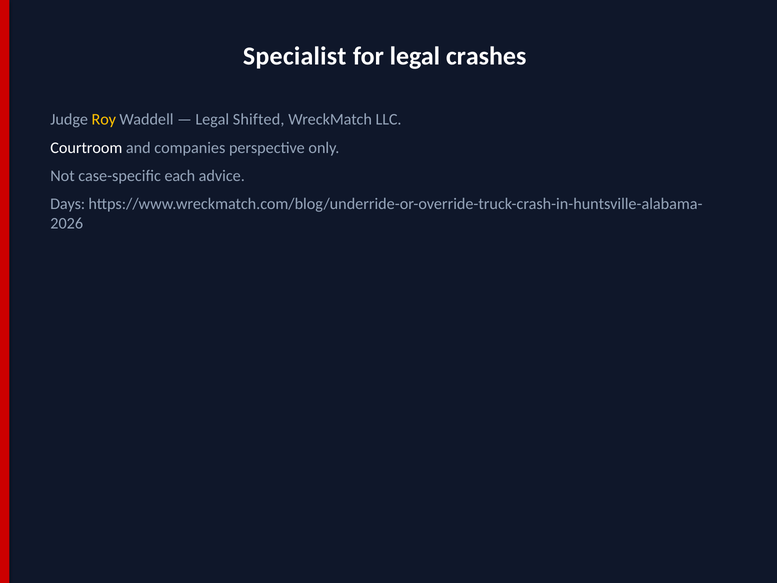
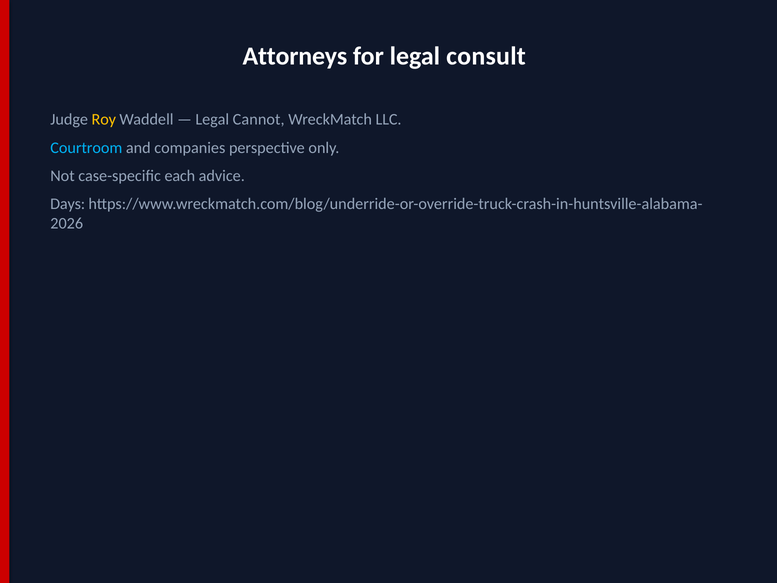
Specialist: Specialist -> Attorneys (295, 56)
crashes: crashes -> consult (486, 56)
Shifted: Shifted -> Cannot (259, 120)
Courtroom colour: white -> light blue (86, 148)
